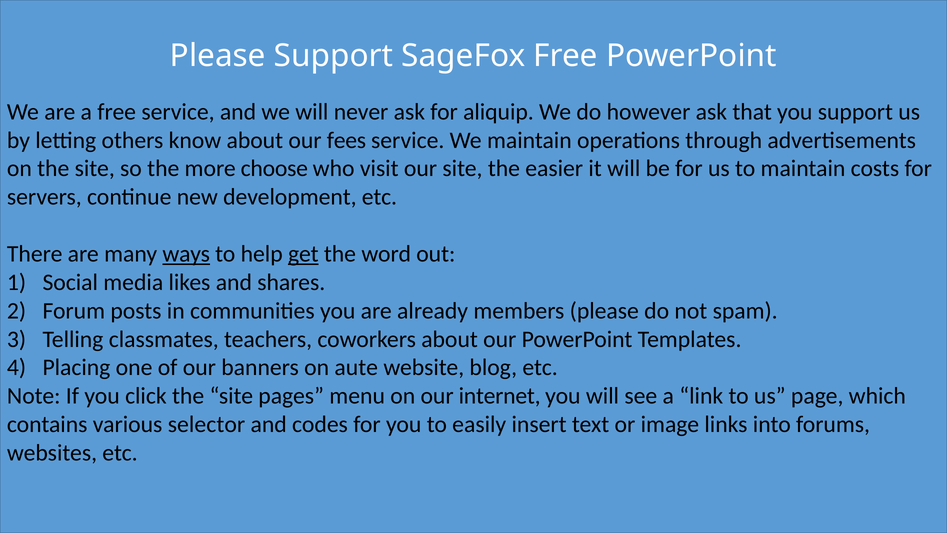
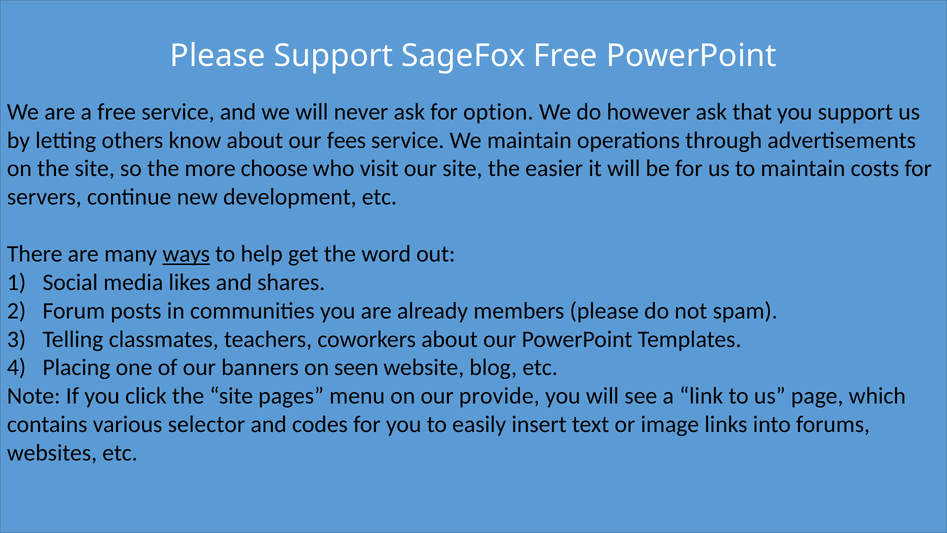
aliquip: aliquip -> option (498, 112)
get underline: present -> none (303, 254)
aute: aute -> seen (356, 367)
internet: internet -> provide (499, 396)
